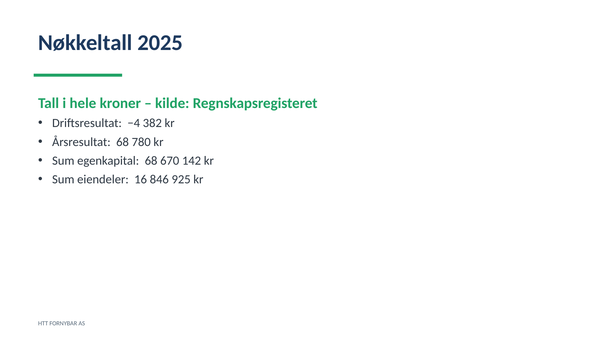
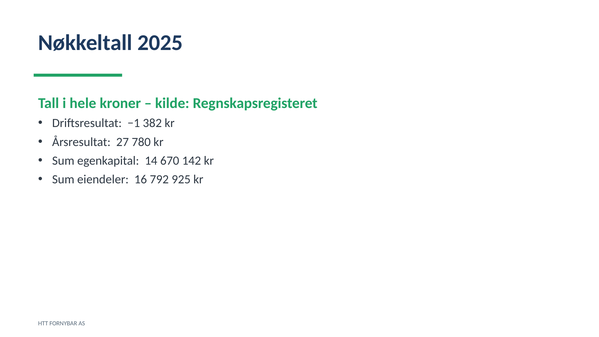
−4: −4 -> −1 (134, 123)
Årsresultat 68: 68 -> 27 (123, 142)
egenkapital 68: 68 -> 14 (151, 161)
846: 846 -> 792 (159, 179)
